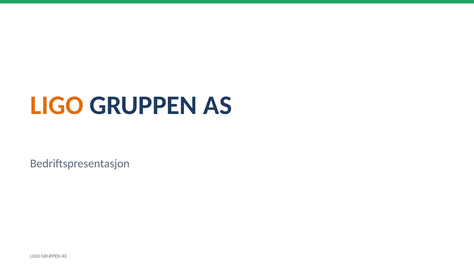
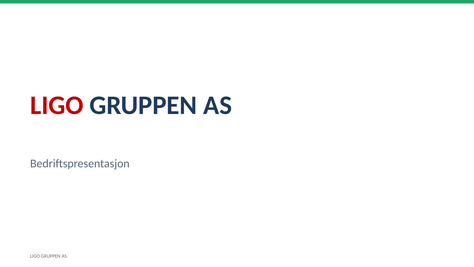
LIGO colour: orange -> red (57, 105)
